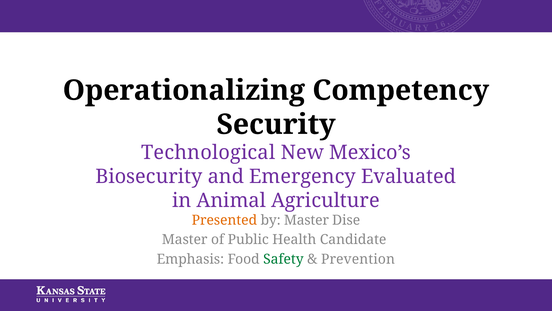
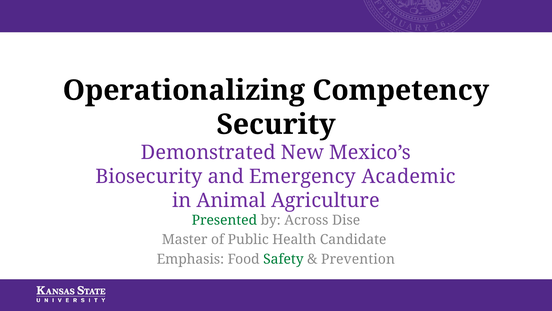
Technological: Technological -> Demonstrated (208, 152)
Evaluated: Evaluated -> Academic (409, 176)
Presented colour: orange -> green (224, 220)
by Master: Master -> Across (306, 220)
